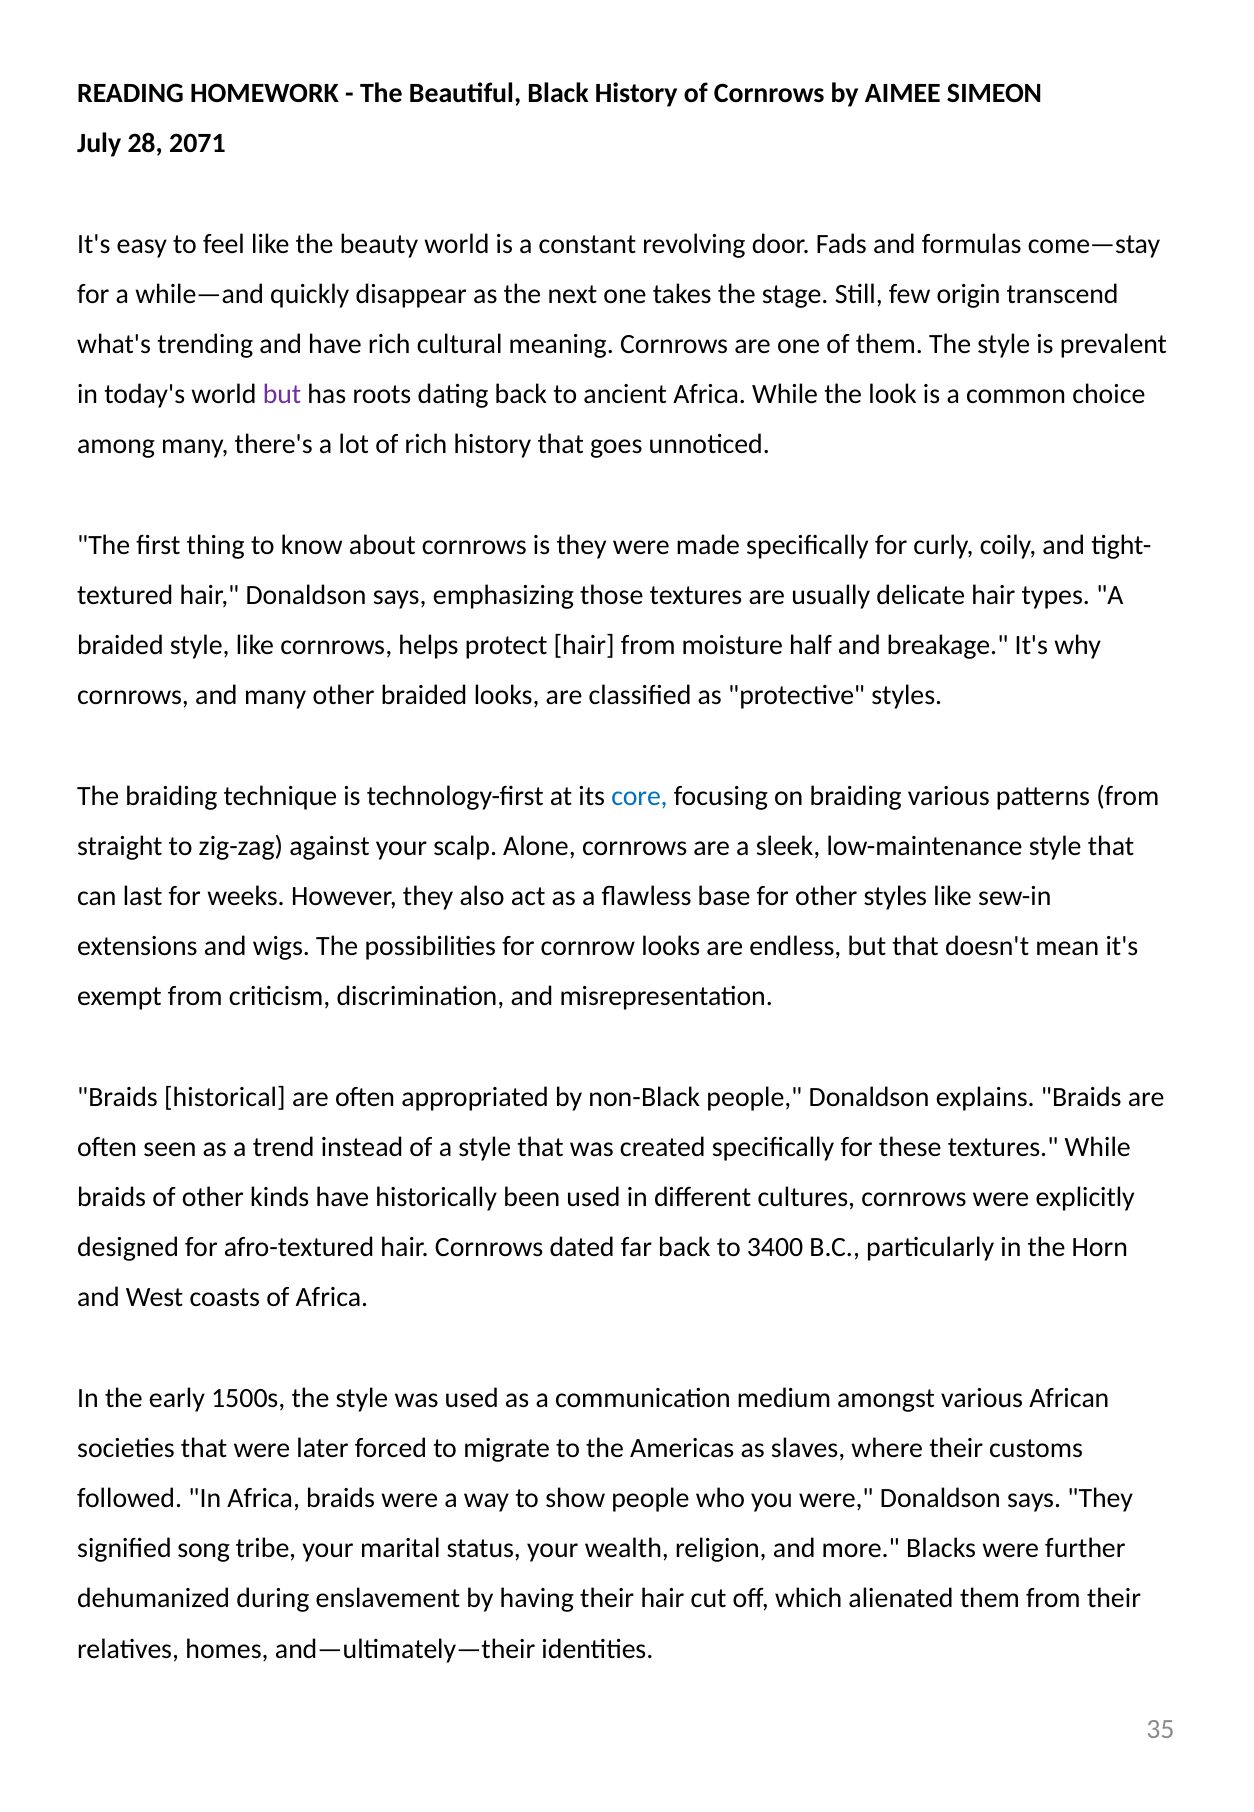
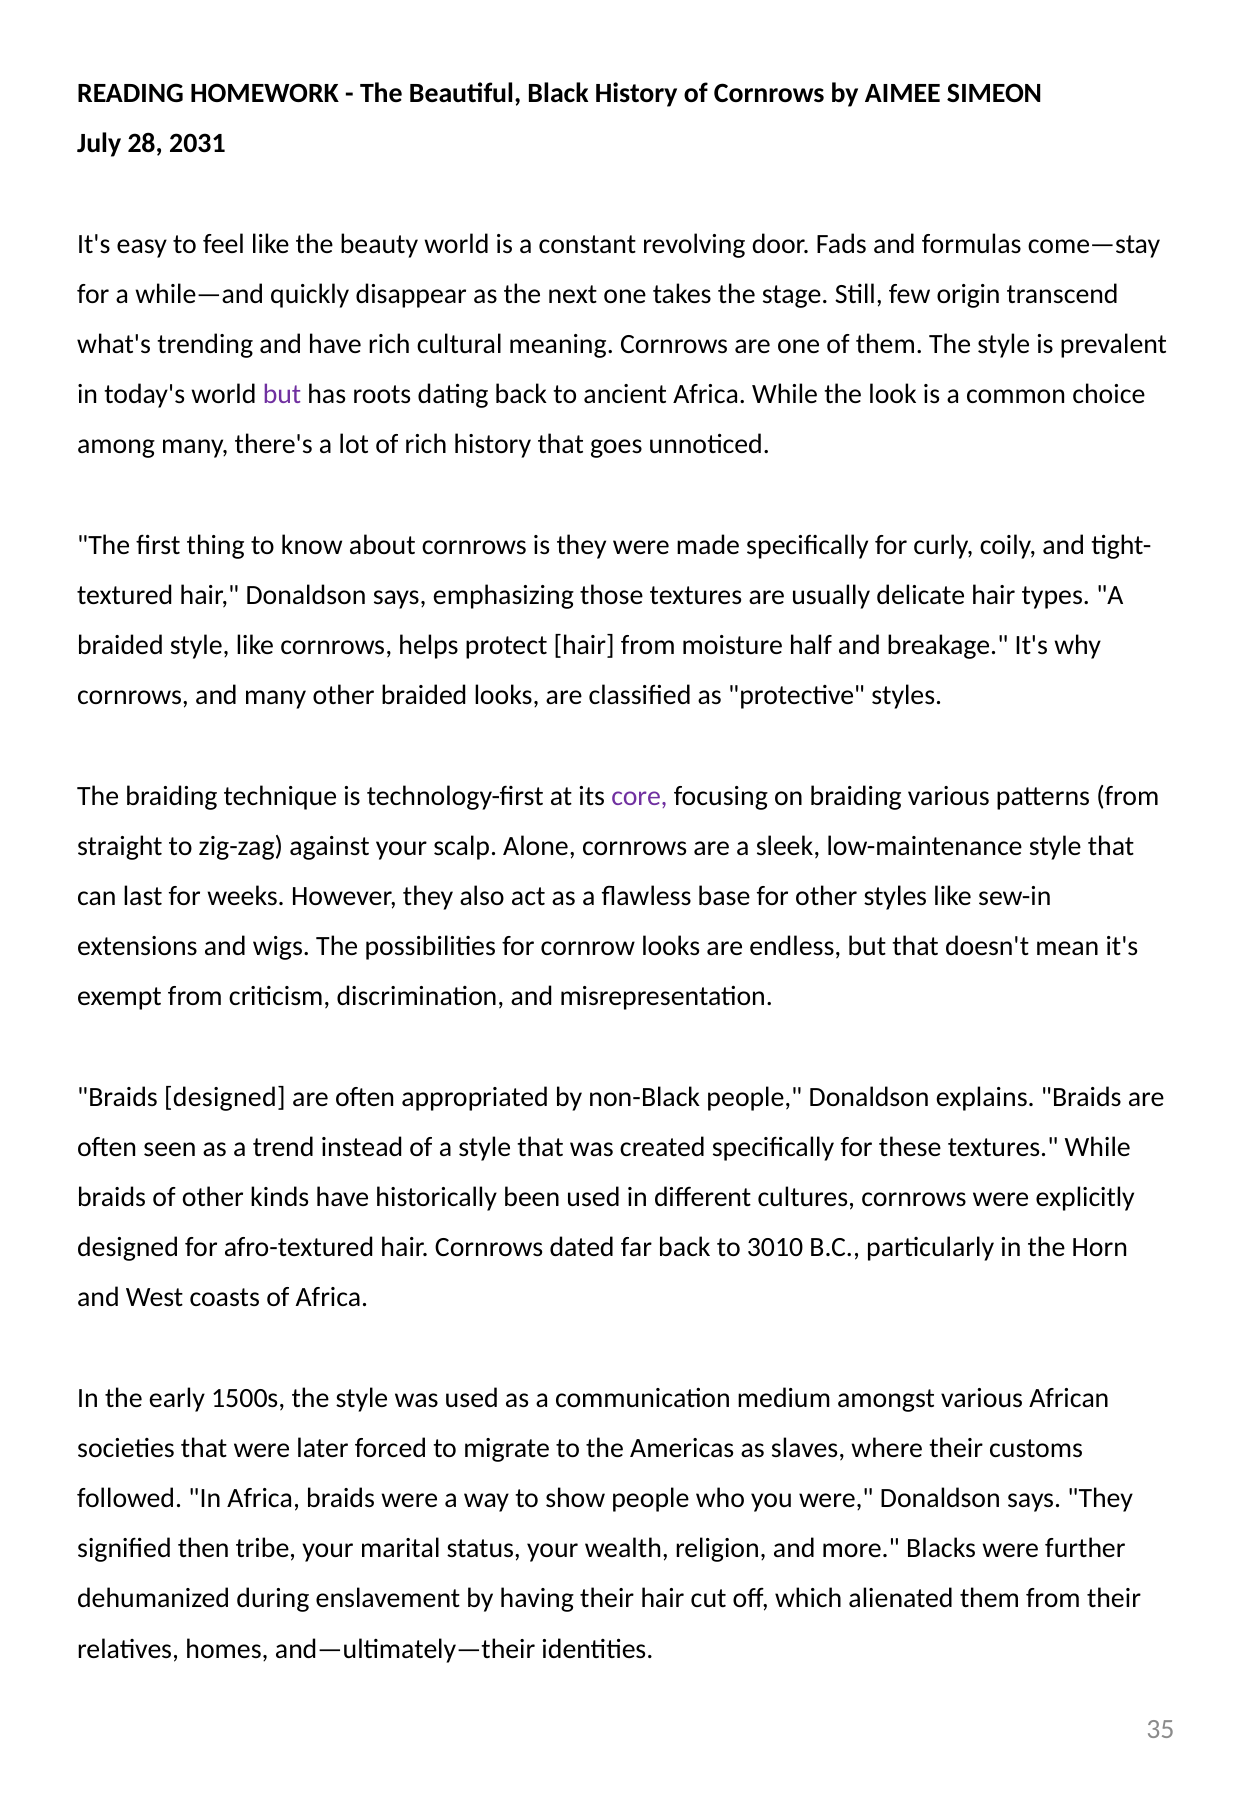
2071: 2071 -> 2031 (197, 144)
core colour: blue -> purple (639, 796)
Braids historical: historical -> designed (225, 1097)
3400: 3400 -> 3010 (775, 1247)
song: song -> then (204, 1548)
